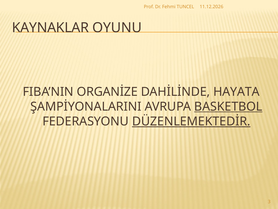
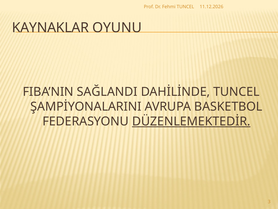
ORGANİZE: ORGANİZE -> SAĞLANDI (107, 92)
DAHİLİNDE HAYATA: HAYATA -> TUNCEL (236, 92)
BASKETBOL underline: present -> none (228, 106)
